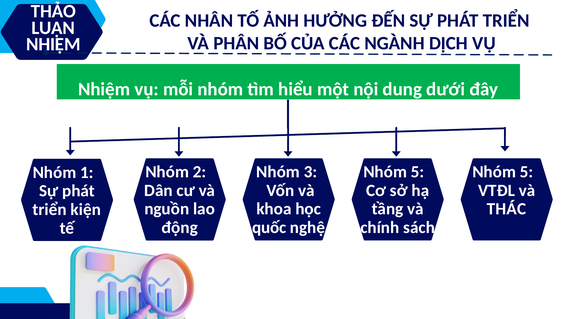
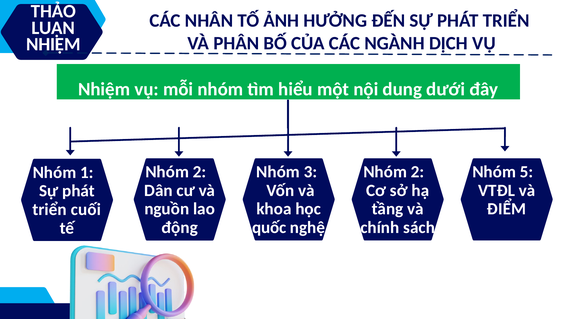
5: 5 -> 2 (418, 172)
THÁC: THÁC -> ĐIỂM (507, 209)
kiện: kiện -> cuối (86, 209)
